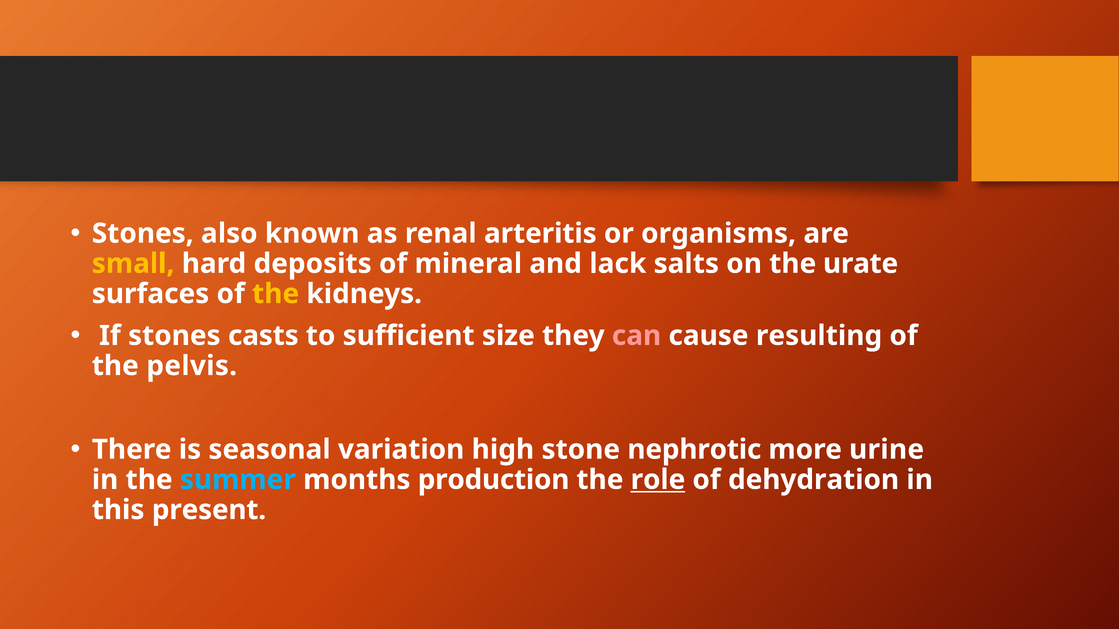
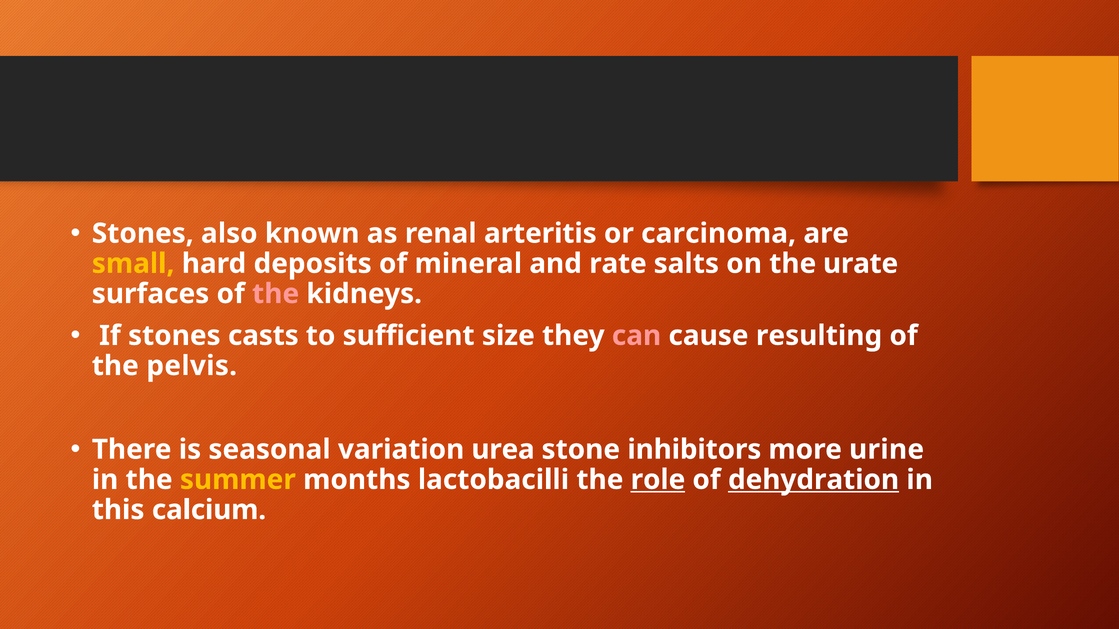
organisms: organisms -> carcinoma (719, 234)
lack: lack -> rate (618, 264)
the colour: yellow -> pink (276, 294)
high: high -> urea (503, 450)
nephrotic: nephrotic -> inhibitors (694, 450)
summer colour: light blue -> yellow (238, 480)
production: production -> lactobacilli (493, 480)
dehydration underline: none -> present (814, 480)
present: present -> calcium (209, 510)
